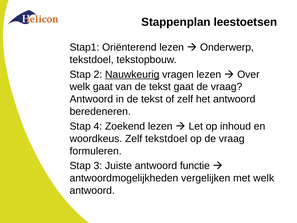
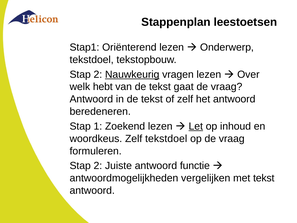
welk gaat: gaat -> hebt (103, 87)
4: 4 -> 1 (98, 126)
Let underline: none -> present (196, 126)
3: 3 -> 2 (98, 166)
met welk: welk -> tekst (264, 178)
